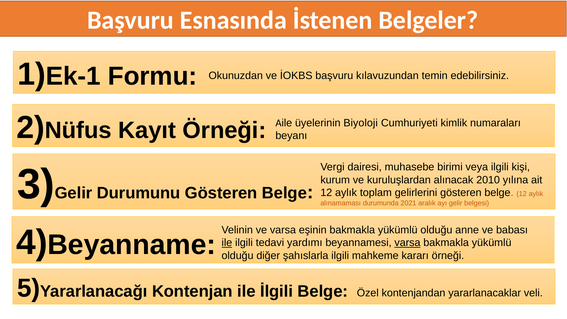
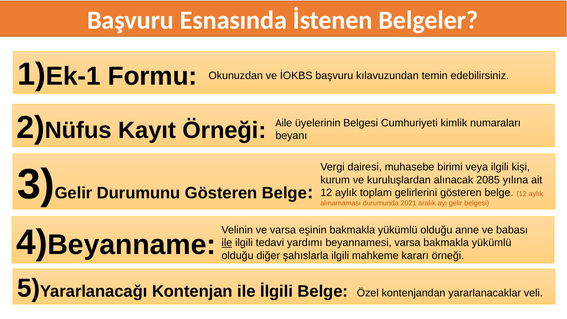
üyelerinin Biyoloji: Biyoloji -> Belgesi (361, 123)
2010: 2010 -> 2085 (488, 180)
varsa underline: present -> none (407, 243)
